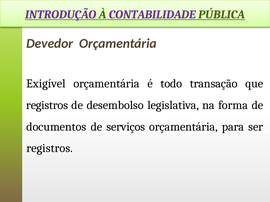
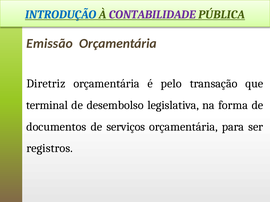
INTRODUÇÃO colour: purple -> blue (61, 15)
Devedor: Devedor -> Emissão (50, 44)
Exigível: Exigível -> Diretriz (46, 84)
todo: todo -> pelo (171, 84)
registros: registros -> terminal (47, 105)
